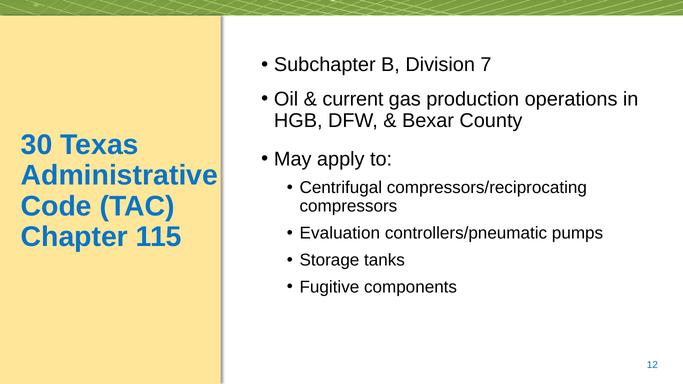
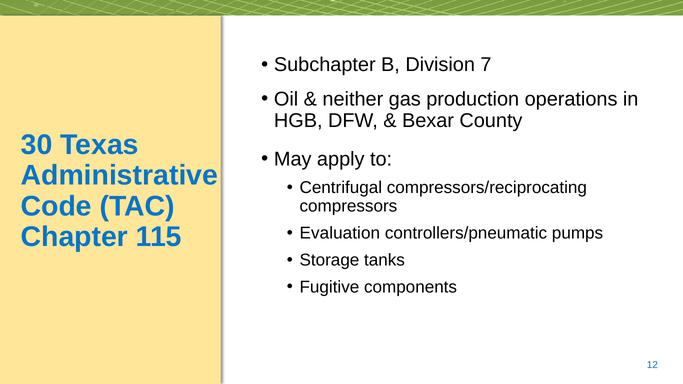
current: current -> neither (353, 99)
